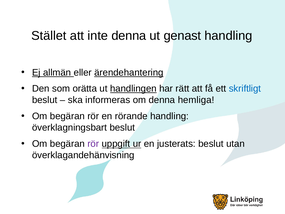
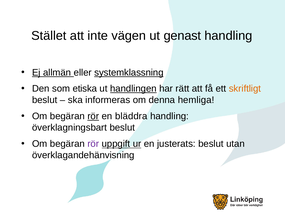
inte denna: denna -> vägen (129, 36)
ärendehantering: ärendehantering -> systemklassning (129, 72)
orätta: orätta -> etiska (85, 89)
skriftligt colour: blue -> orange (245, 89)
rör underline: none -> present (93, 116)
rörande: rörande -> bläddra (131, 116)
